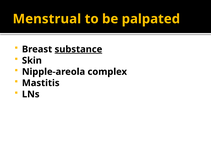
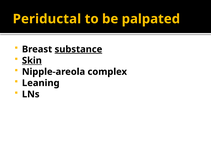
Menstrual: Menstrual -> Periductal (47, 19)
Skin underline: none -> present (32, 61)
Mastitis: Mastitis -> Leaning (41, 83)
